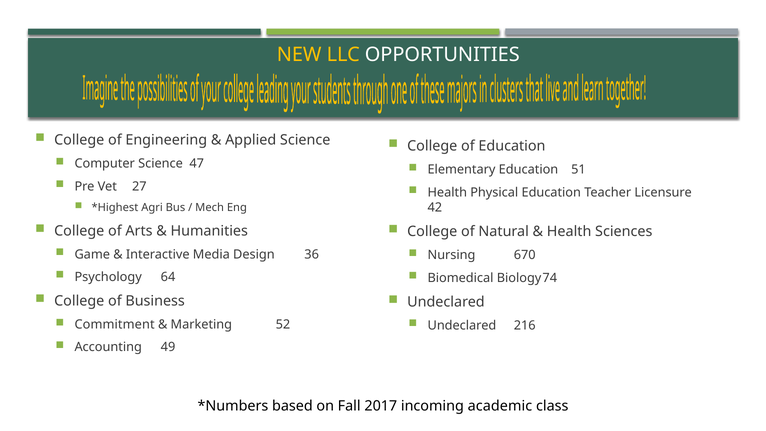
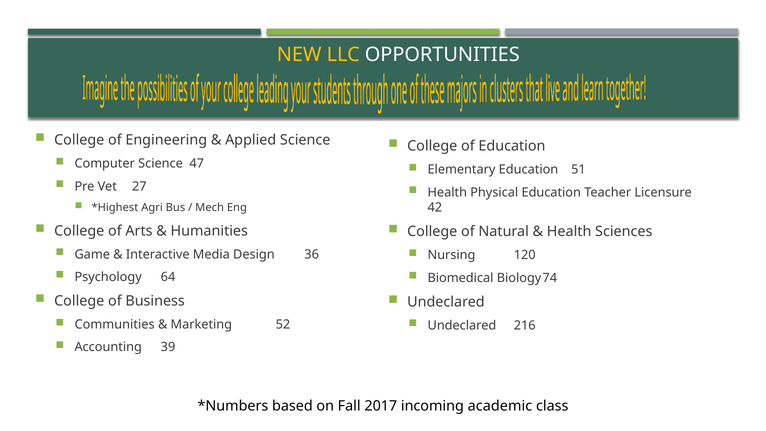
670: 670 -> 120 (525, 255)
Commitment: Commitment -> Communities (115, 324)
49: 49 -> 39 (168, 347)
